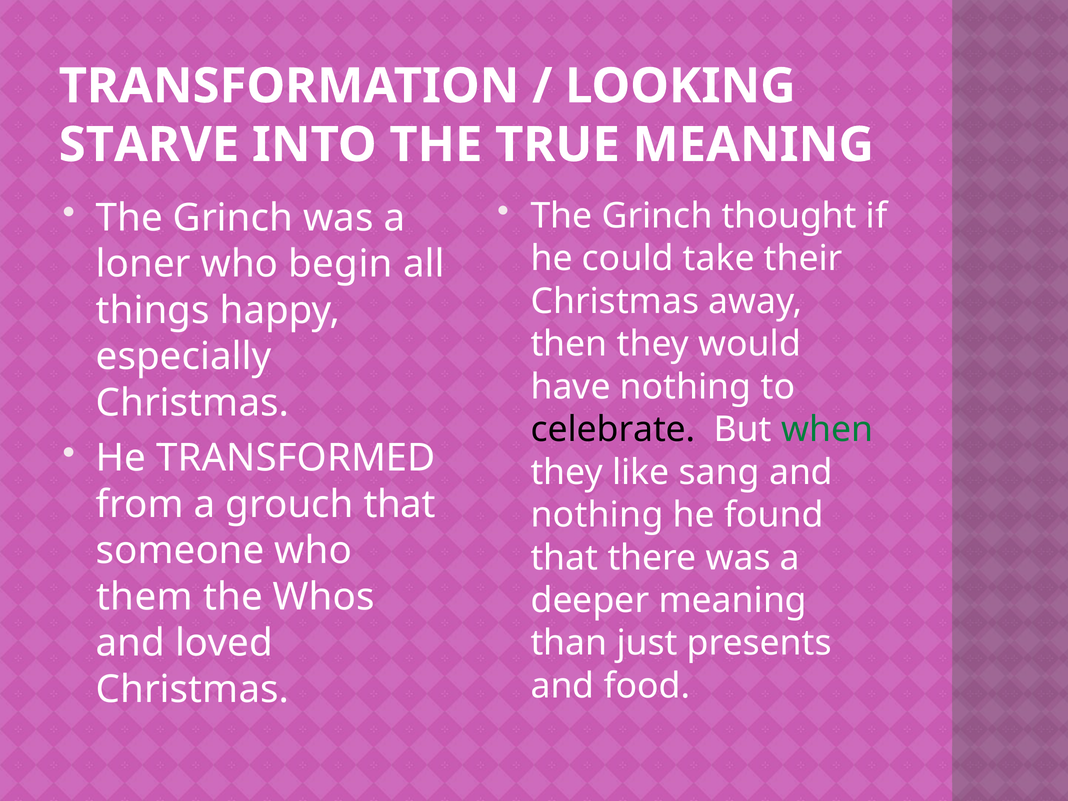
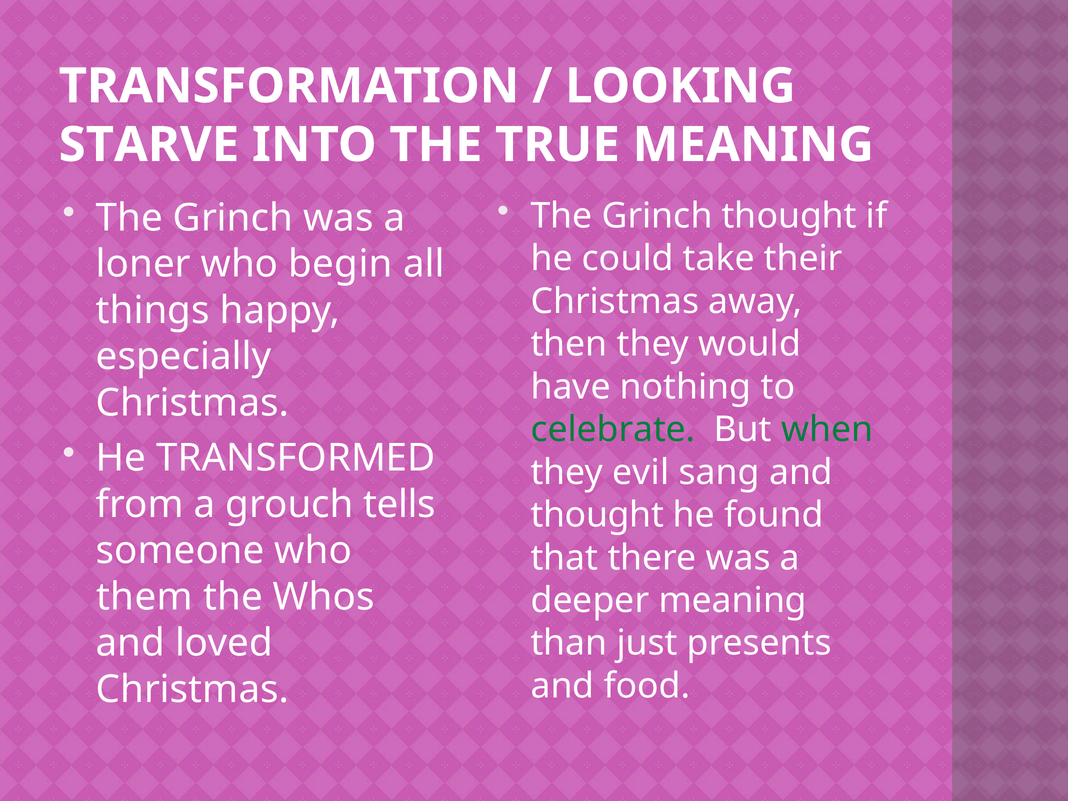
celebrate colour: black -> green (613, 430)
like: like -> evil (641, 472)
grouch that: that -> tells (400, 504)
nothing: nothing -> thought (597, 515)
